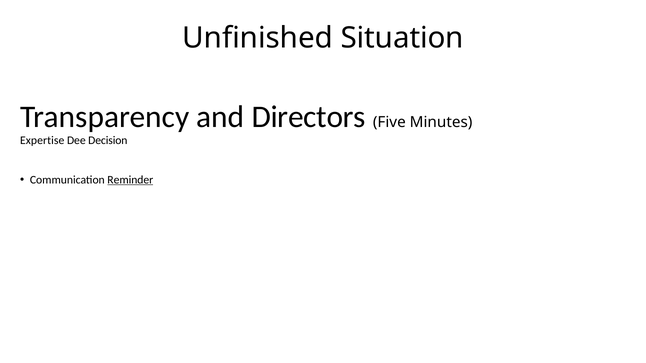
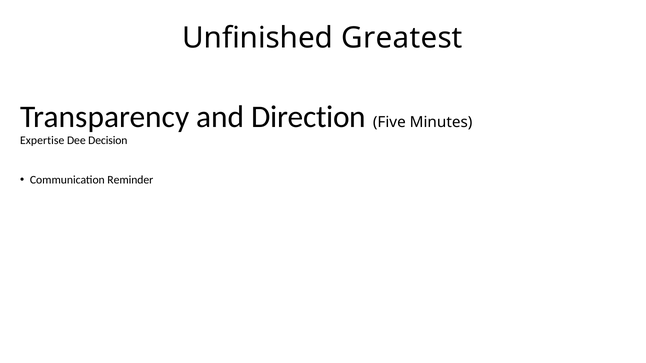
Situation: Situation -> Greatest (402, 38)
Directors: Directors -> Direction (309, 117)
Reminder underline: present -> none (130, 180)
